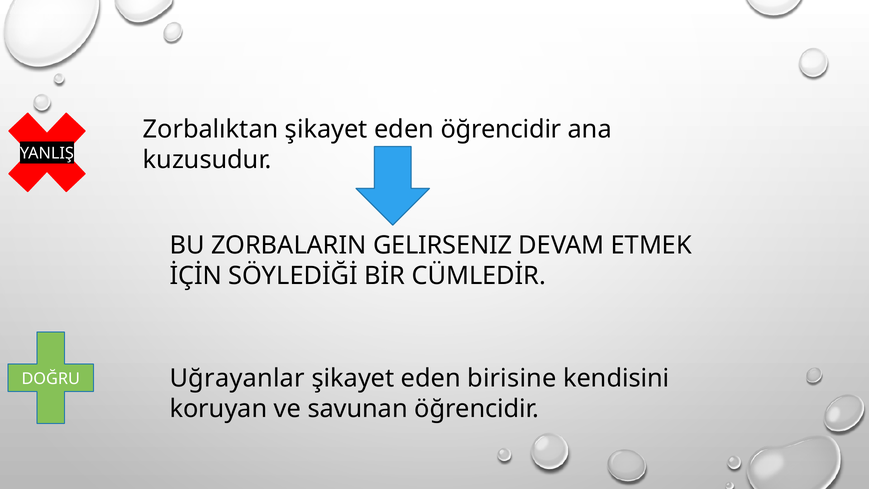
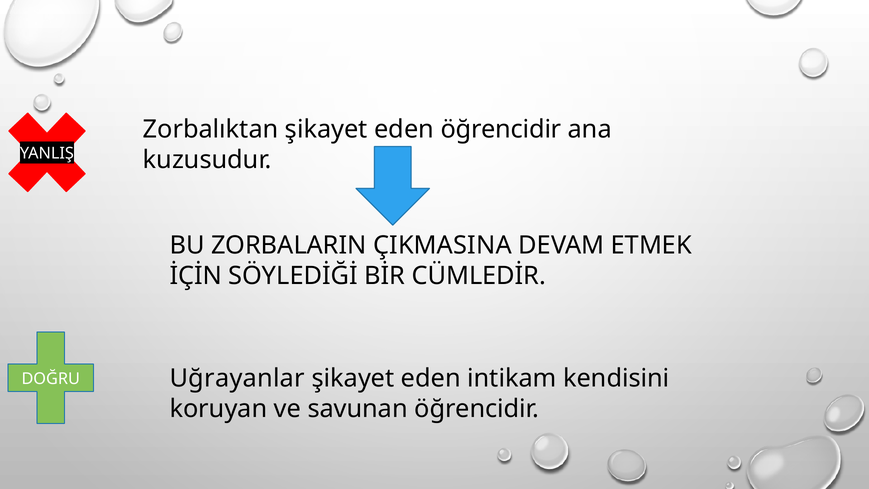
GELIRSENIZ: GELIRSENIZ -> ÇIKMASINA (442, 245)
birisine: birisine -> intikam (512, 378)
